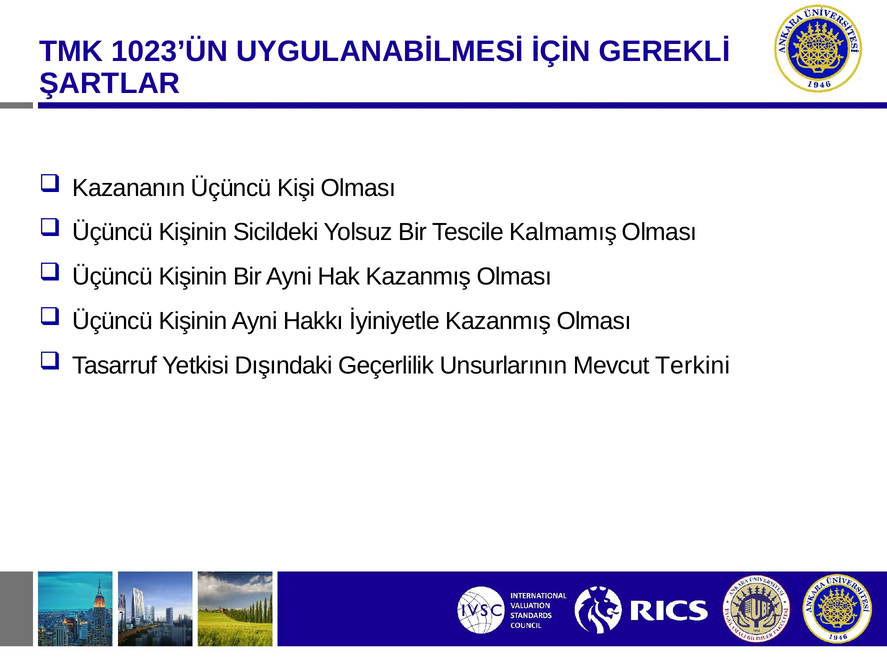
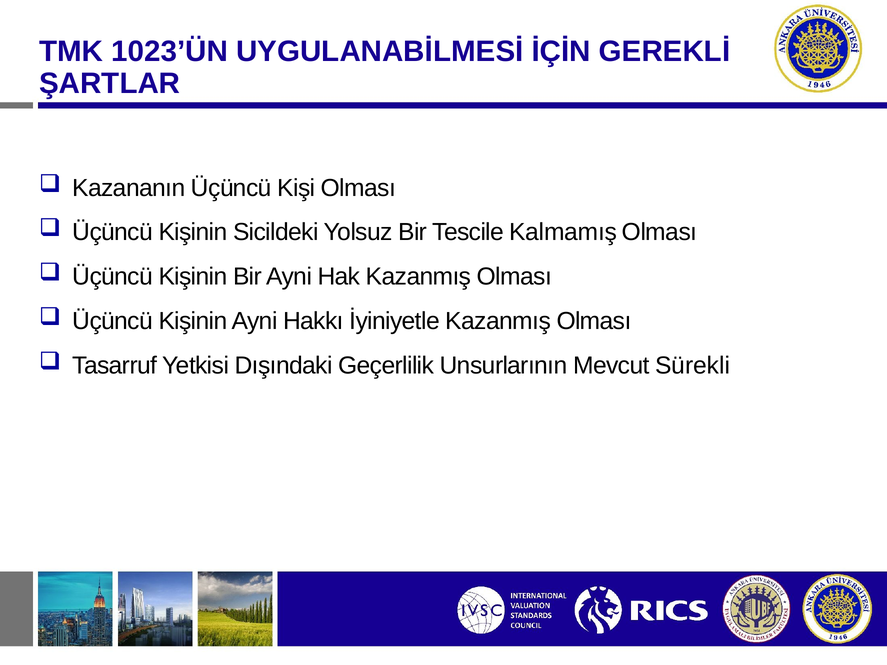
Terkini: Terkini -> Sürekli (693, 366)
